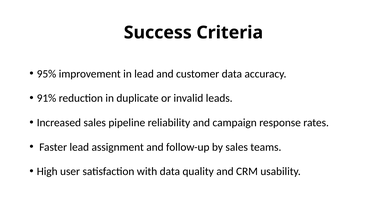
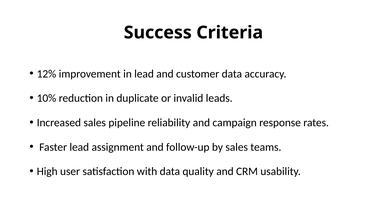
95%: 95% -> 12% (47, 74)
91%: 91% -> 10% (47, 98)
